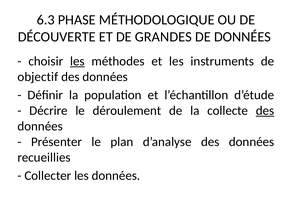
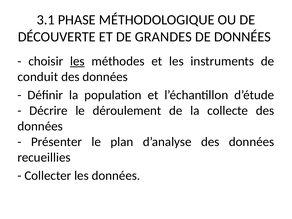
6.3: 6.3 -> 3.1 (46, 20)
objectif: objectif -> conduit (38, 77)
des underline: present -> none (265, 111)
